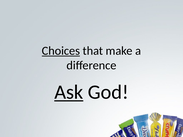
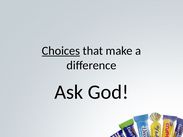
Ask underline: present -> none (69, 92)
